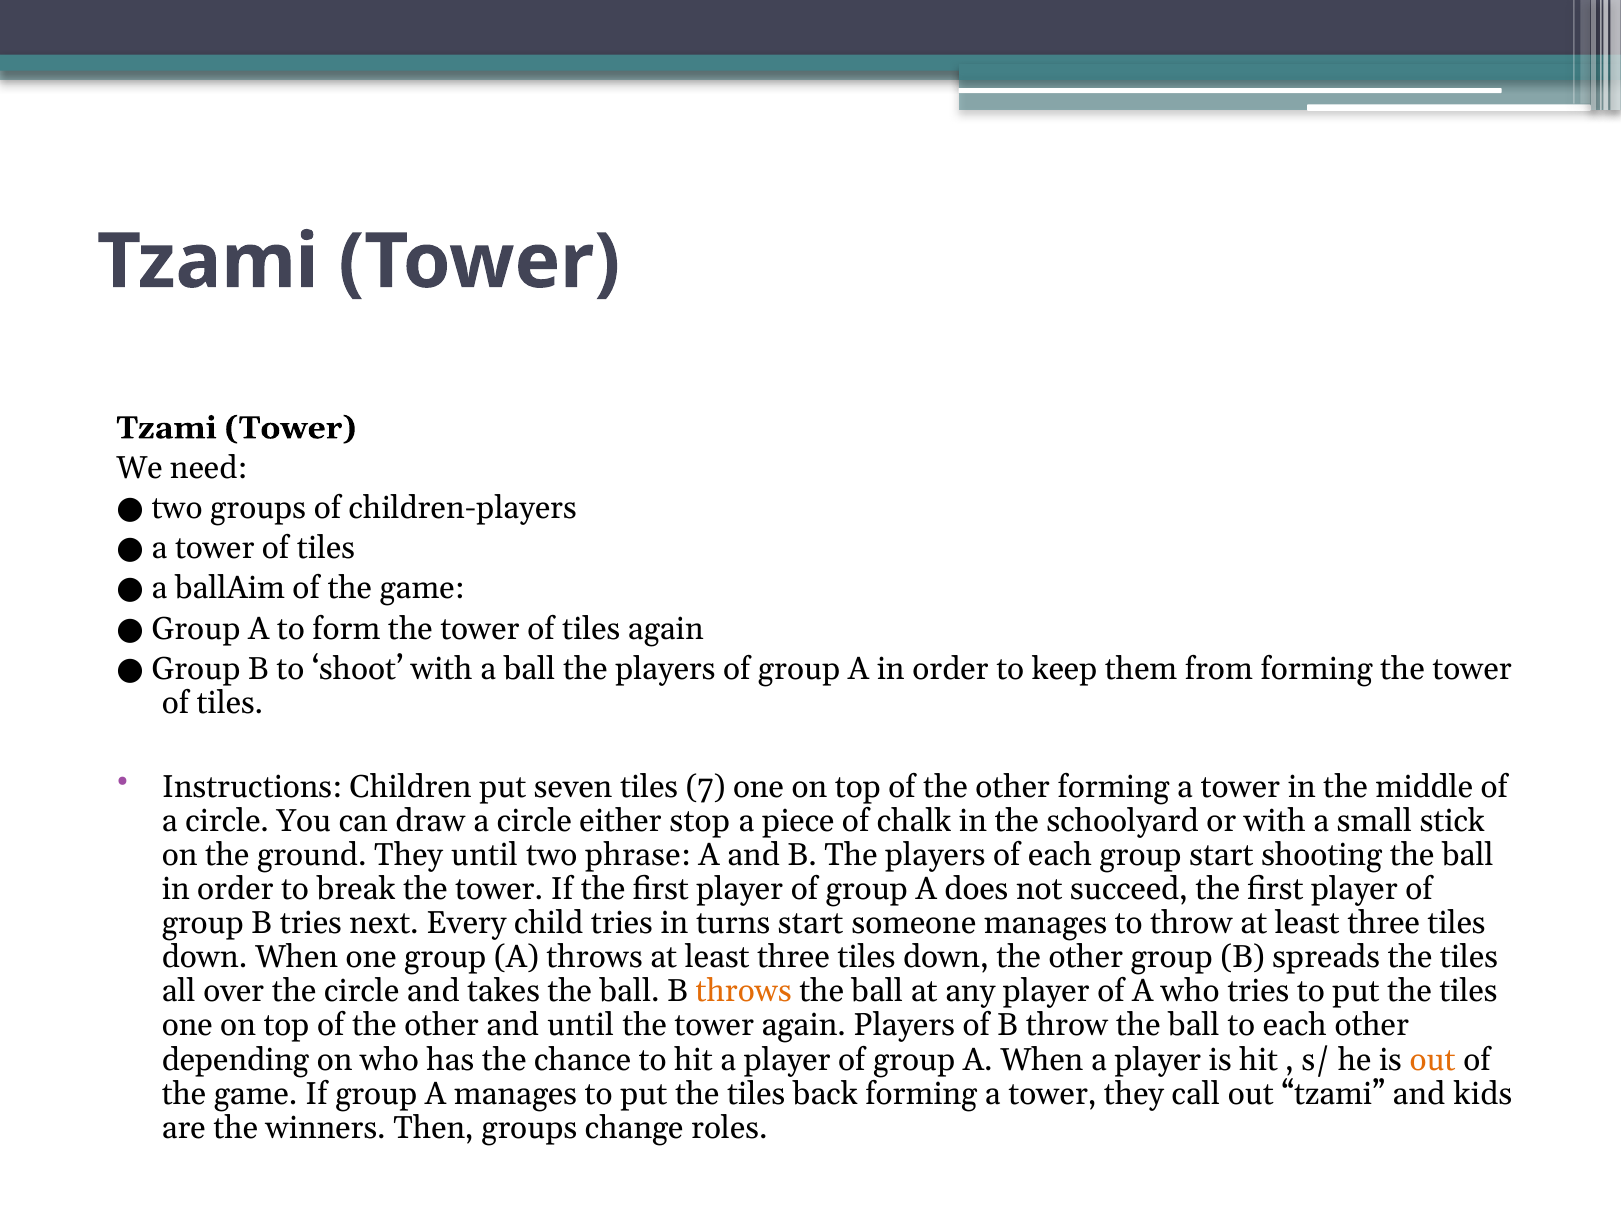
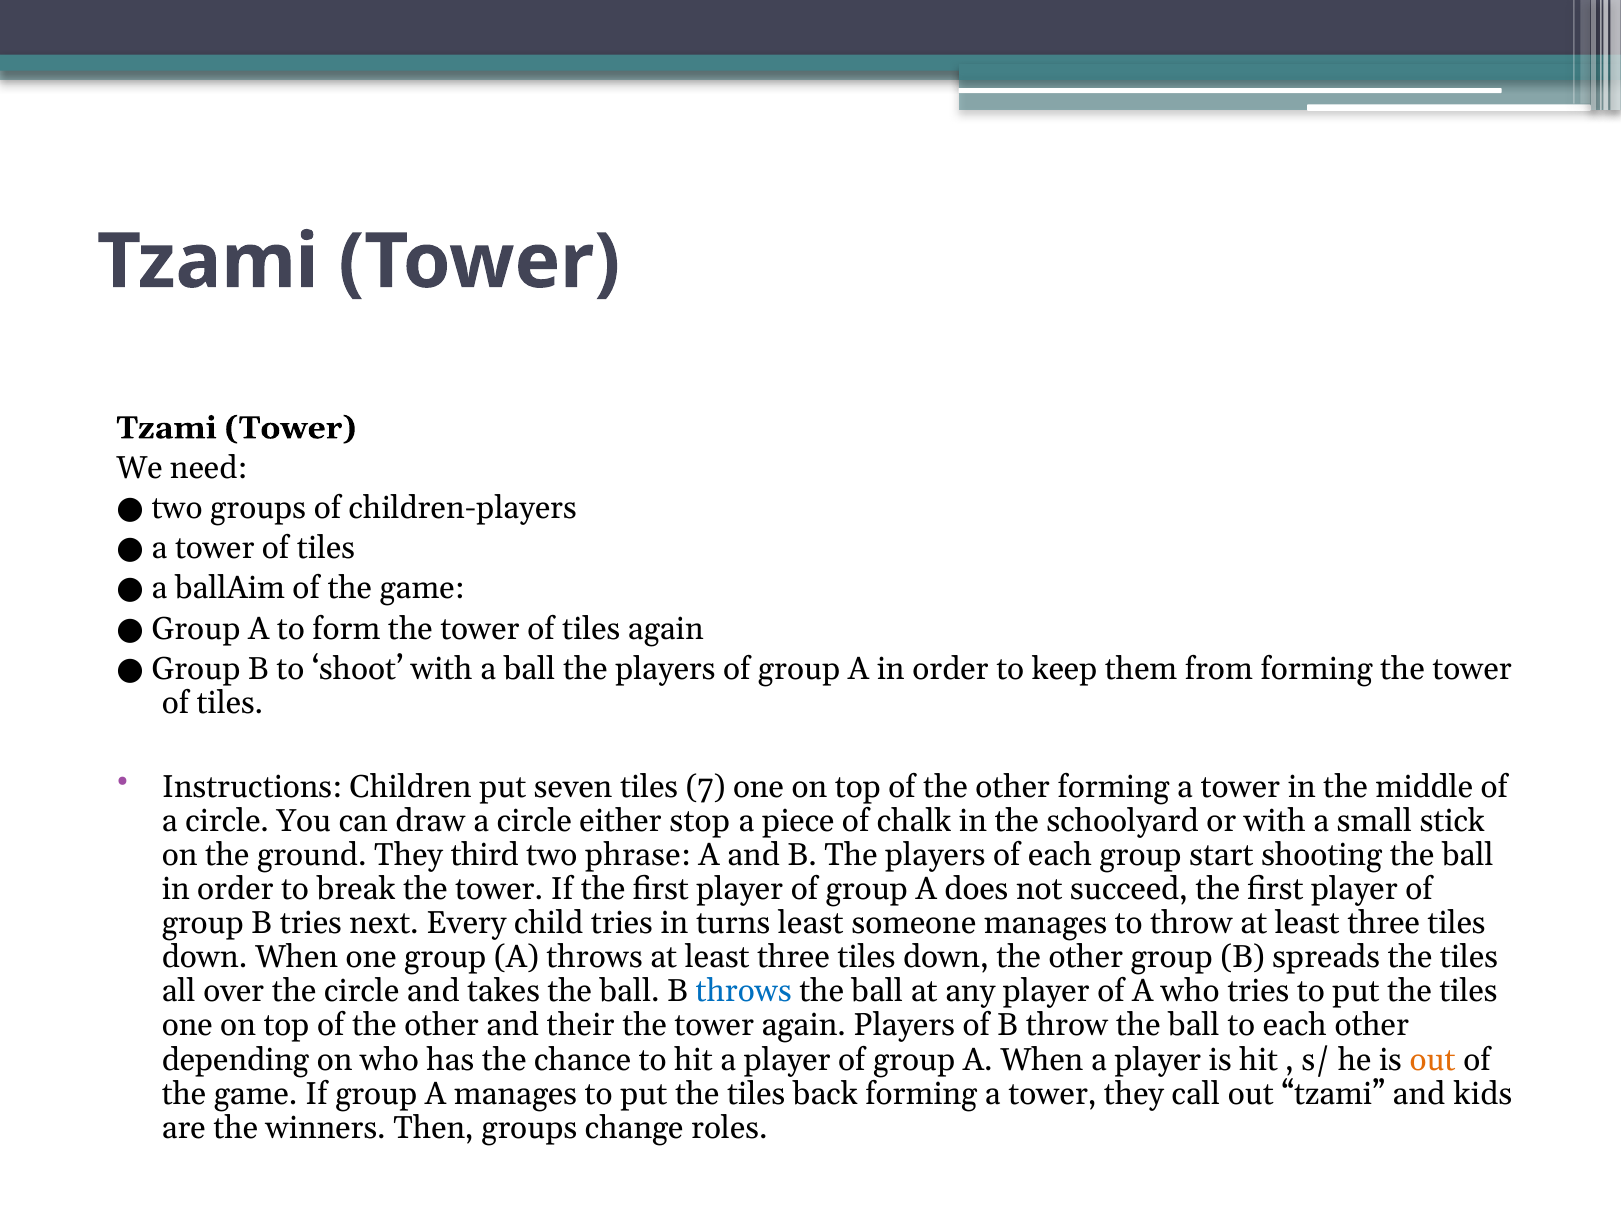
They until: until -> third (485, 855)
turns start: start -> least (811, 923)
throws colour: orange -> blue (744, 991)
and until: until -> their (581, 1025)
